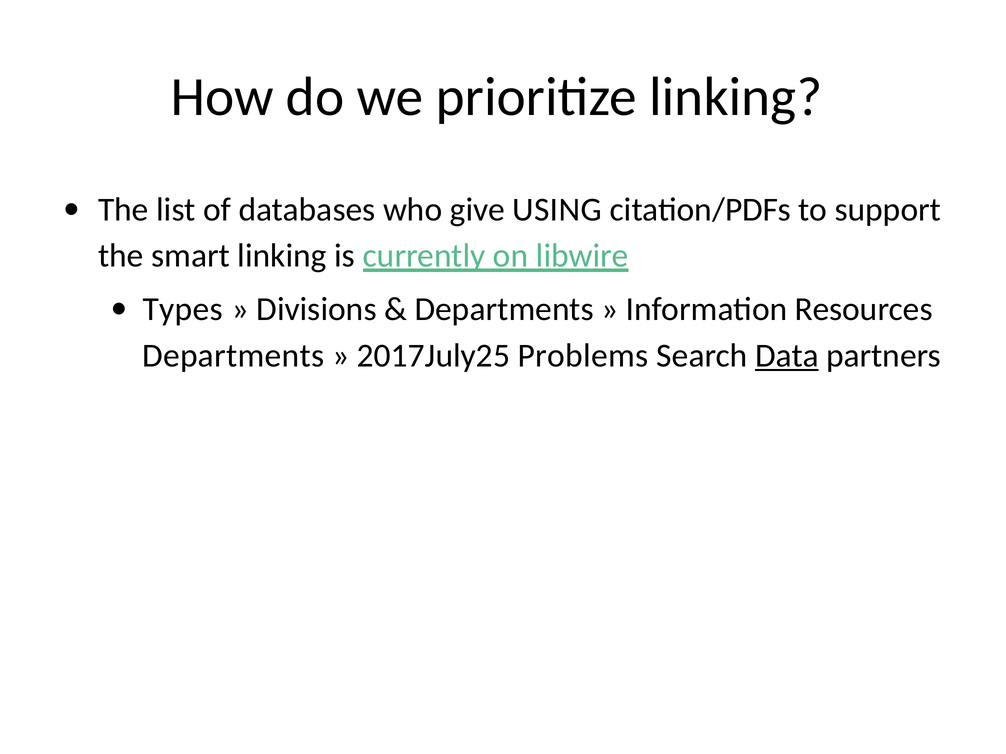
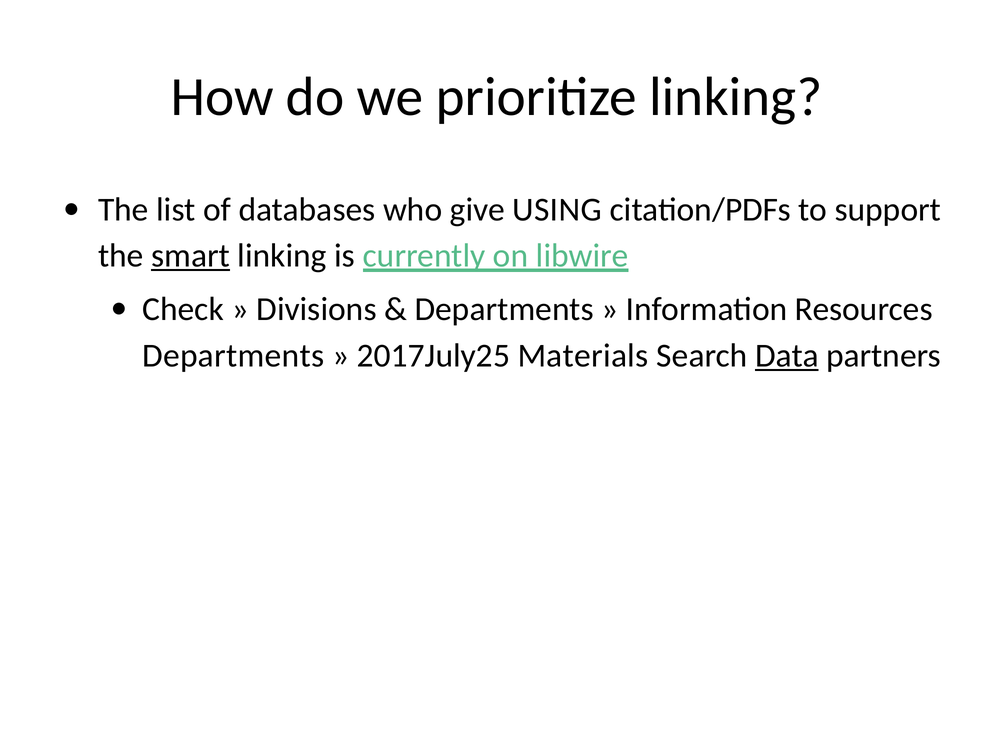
smart underline: none -> present (191, 256)
Types: Types -> Check (183, 310)
Problems: Problems -> Materials (583, 356)
